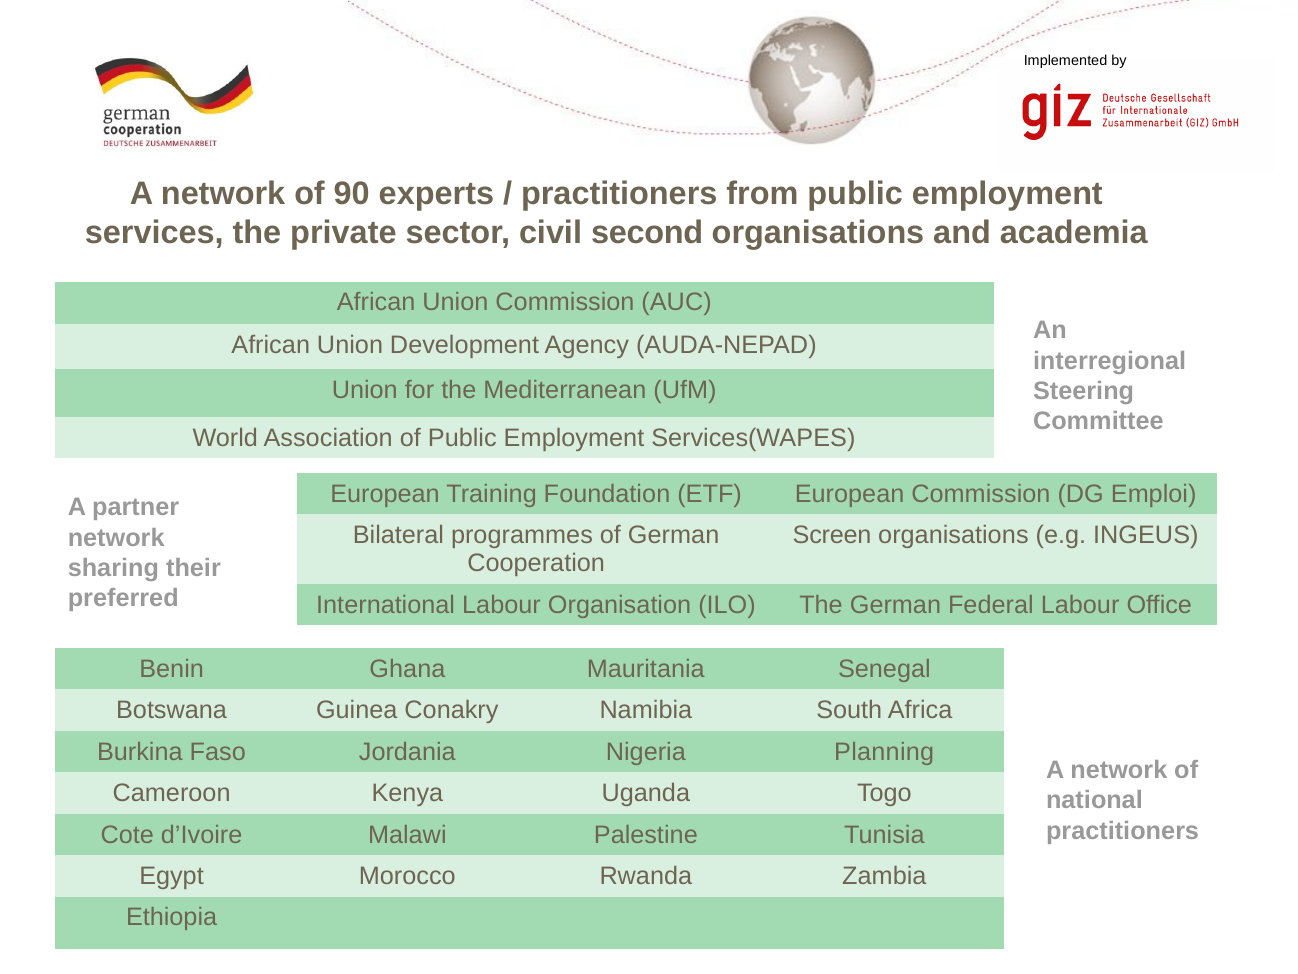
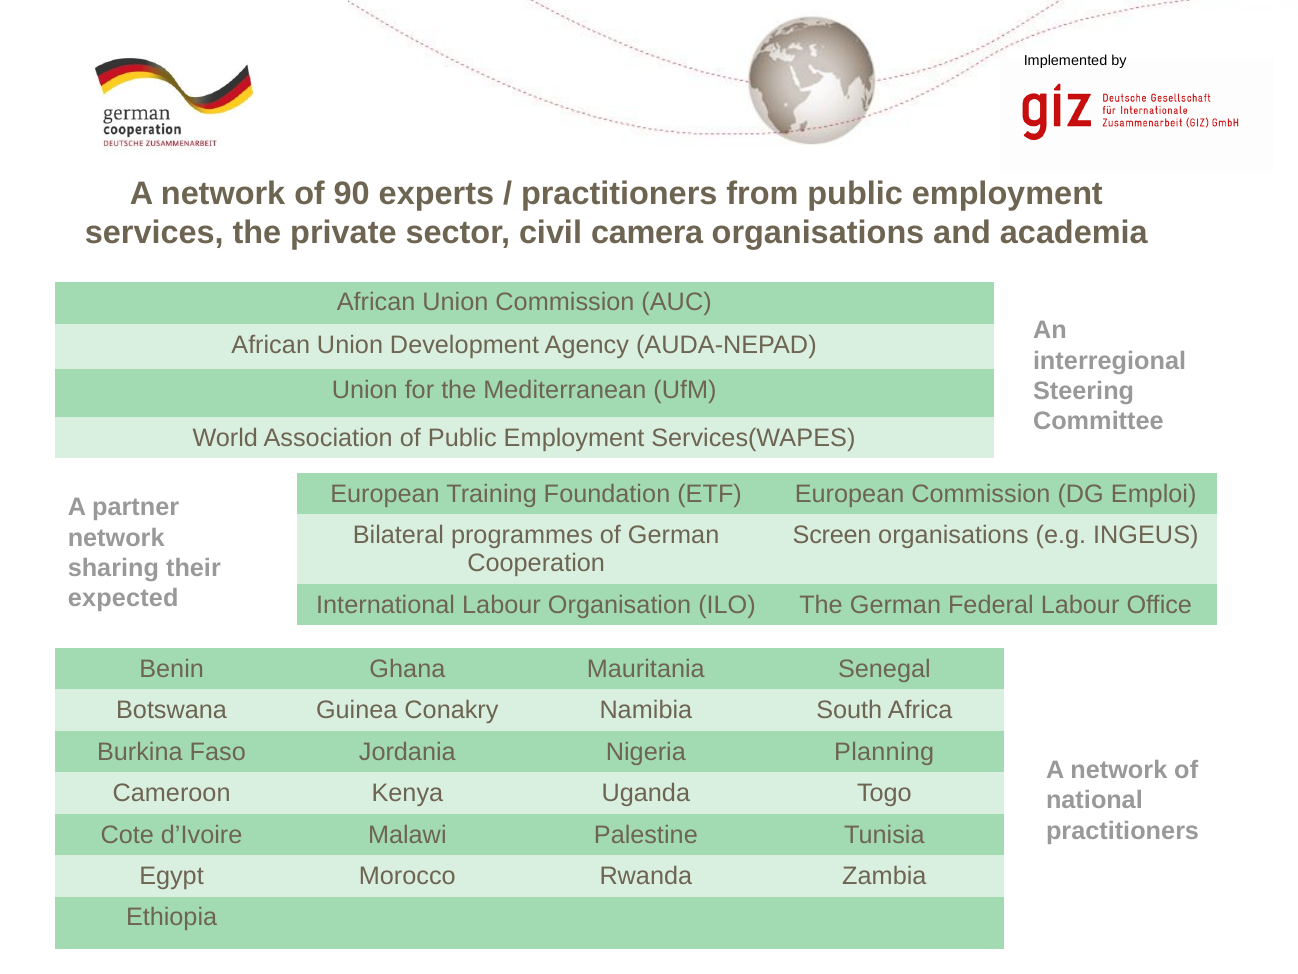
second: second -> camera (647, 233)
preferred: preferred -> expected (123, 598)
